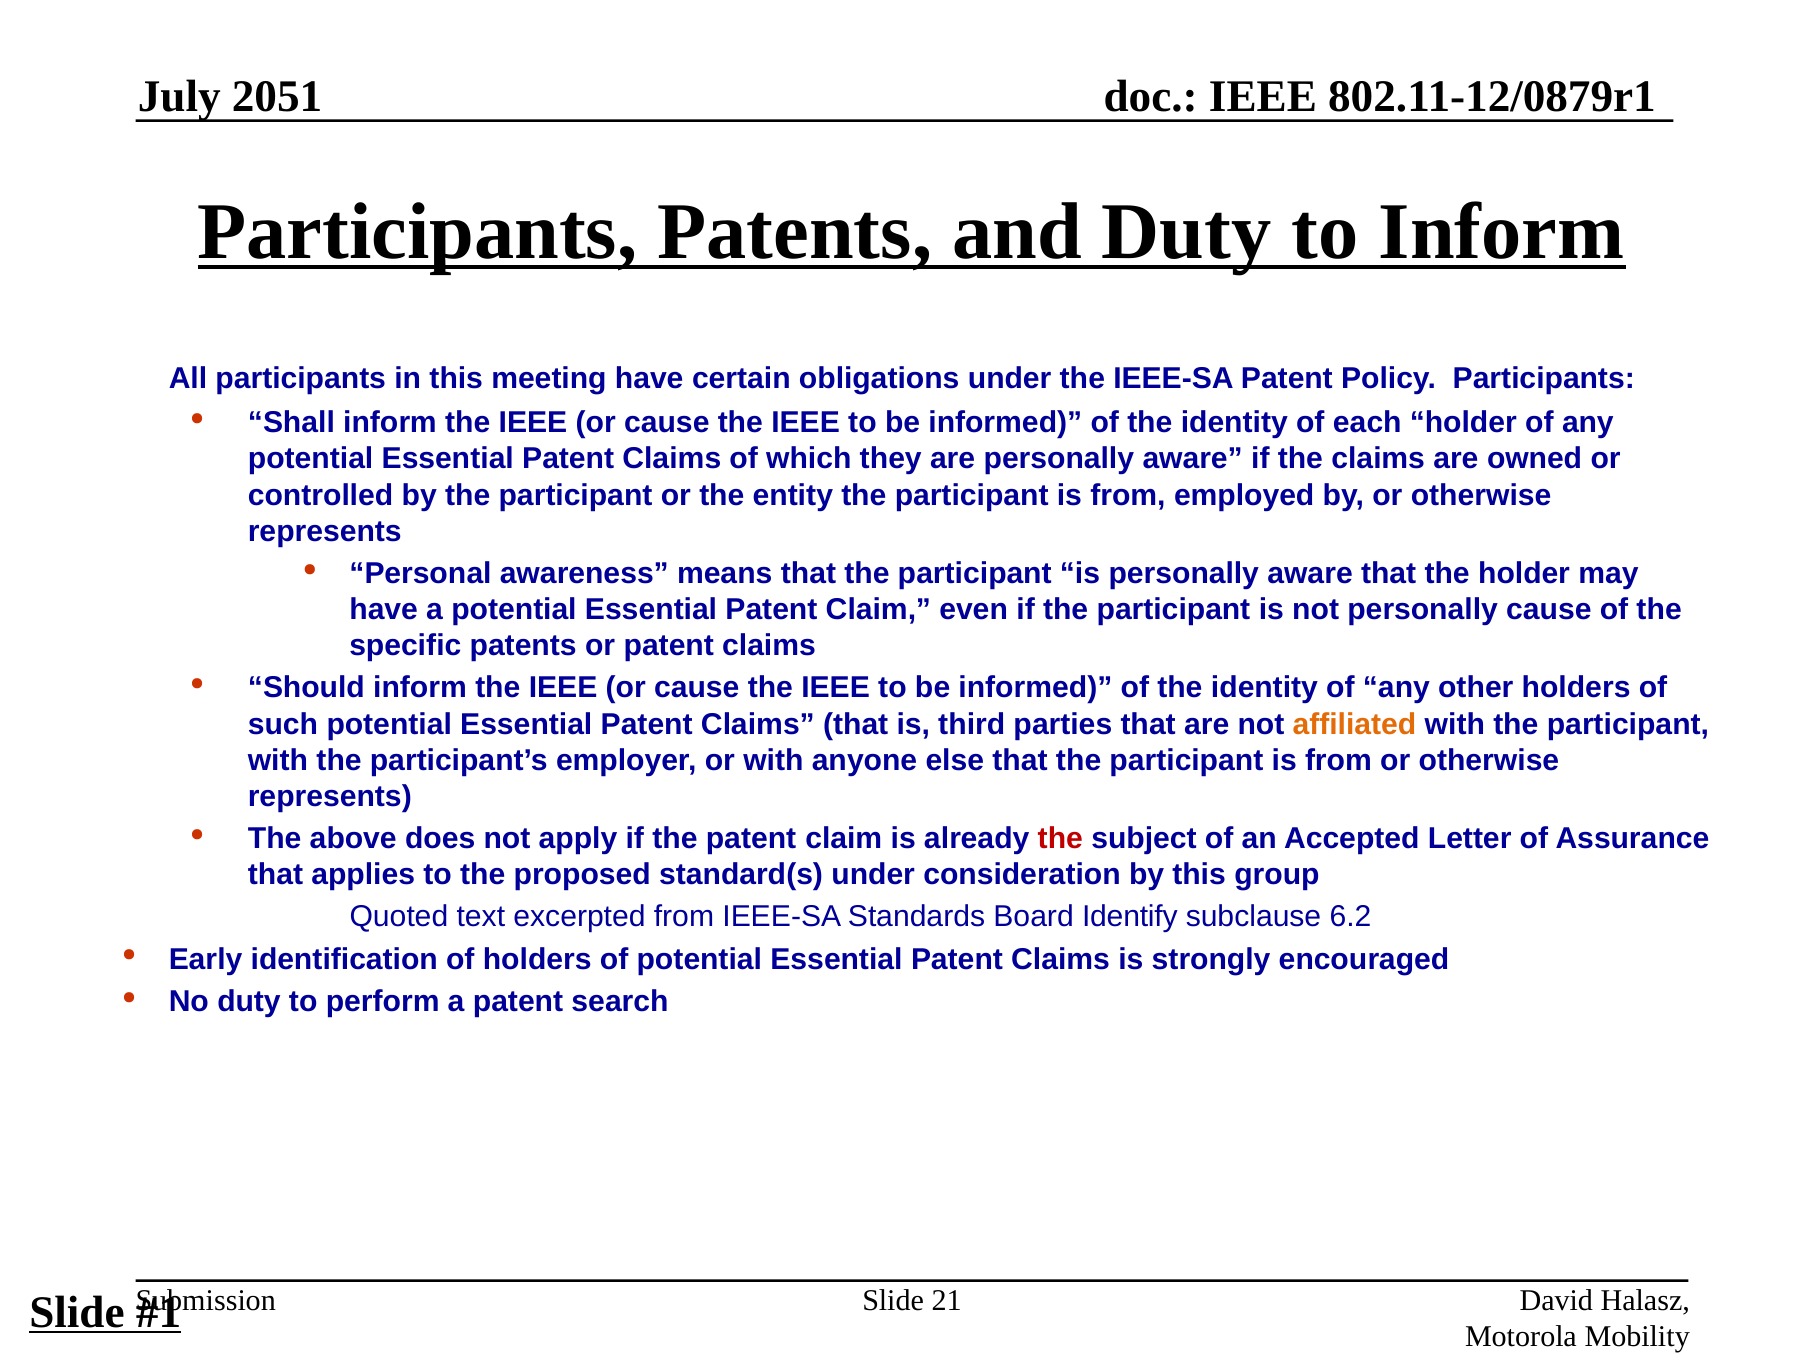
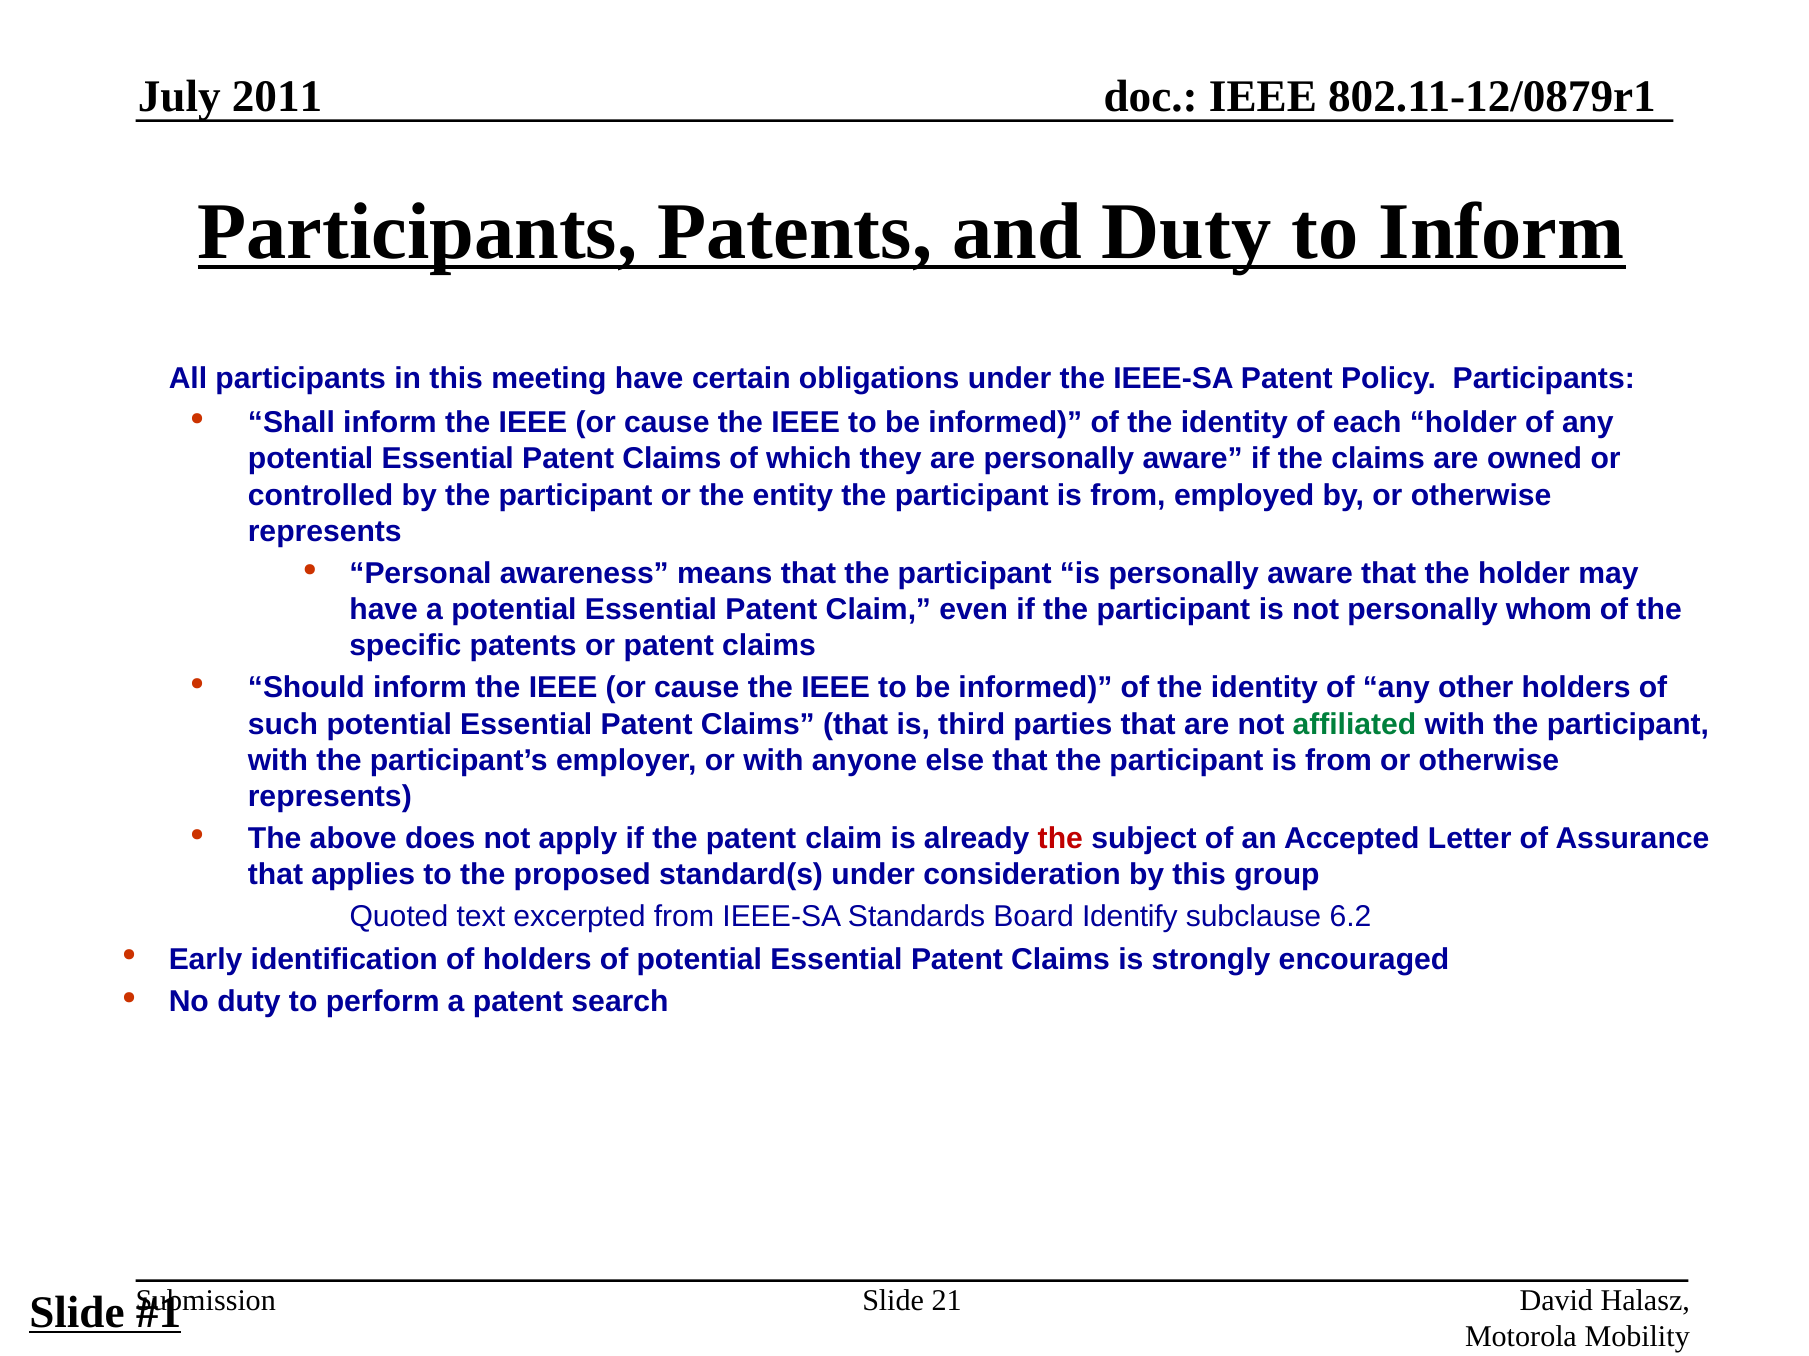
2051: 2051 -> 2011 (277, 97)
personally cause: cause -> whom (1549, 610)
affiliated colour: orange -> green (1354, 725)
